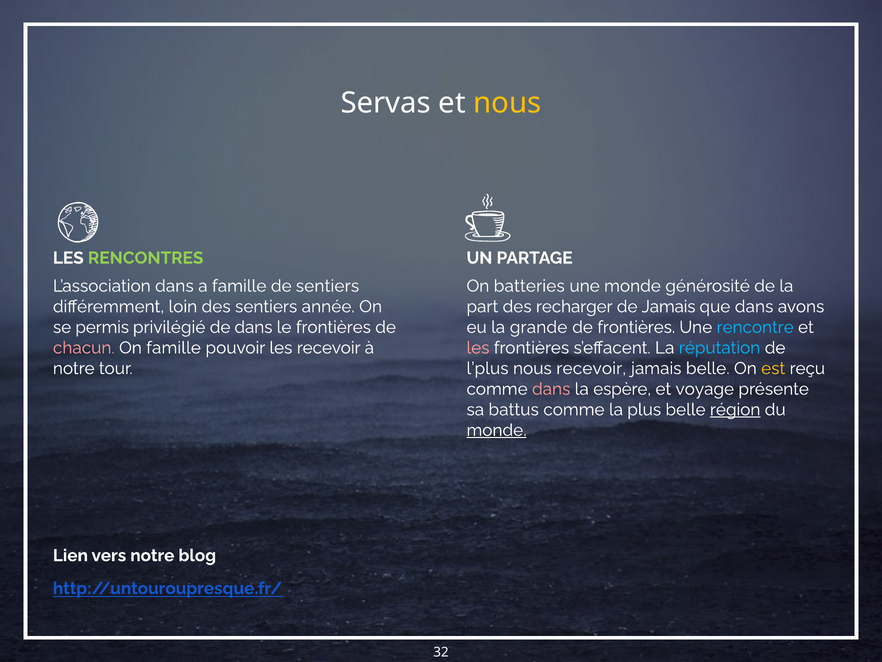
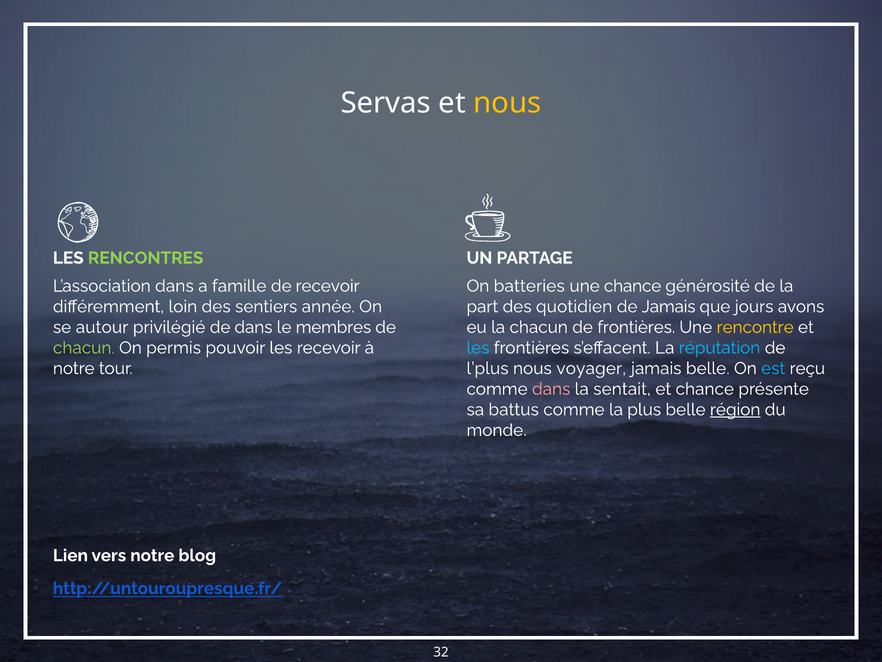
de sentiers: sentiers -> recevoir (328, 286)
une monde: monde -> chance (633, 286)
recharger: recharger -> quotidien (574, 306)
que dans: dans -> jours (754, 306)
permis: permis -> autour (102, 327)
le frontières: frontières -> membres (333, 327)
la grande: grande -> chacun (539, 327)
rencontre colour: light blue -> yellow (755, 327)
chacun colour: pink -> light green (84, 348)
On famille: famille -> permis (174, 348)
les colour: pink -> light blue (478, 348)
nous recevoir: recevoir -> voyager (591, 368)
est colour: yellow -> light blue (773, 368)
espère: espère -> sentait (622, 389)
et voyage: voyage -> chance (705, 389)
monde underline: present -> none (496, 430)
